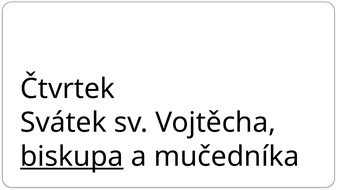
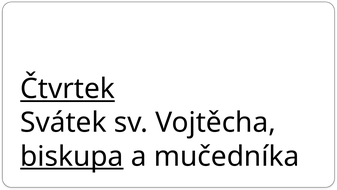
Čtvrtek underline: none -> present (68, 89)
